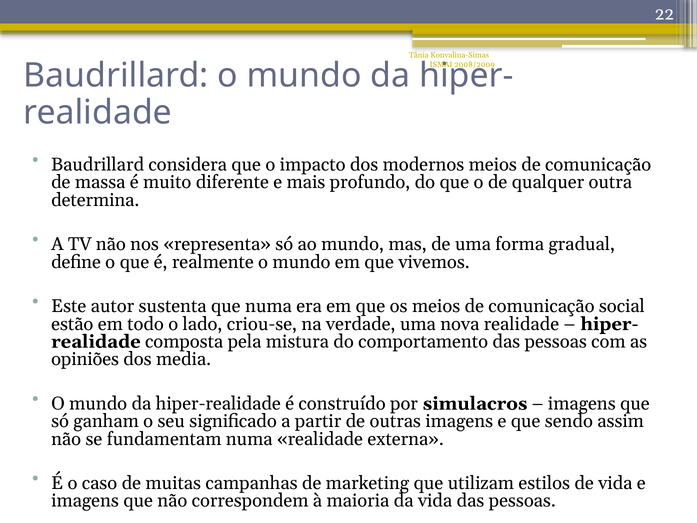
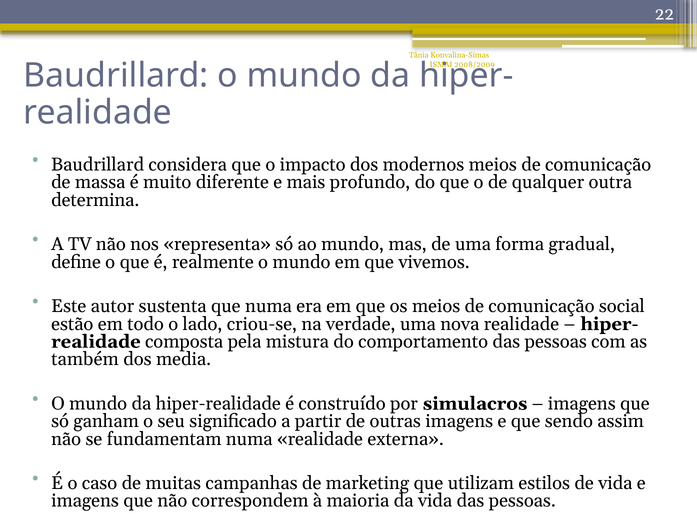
opiniões: opiniões -> também (85, 359)
